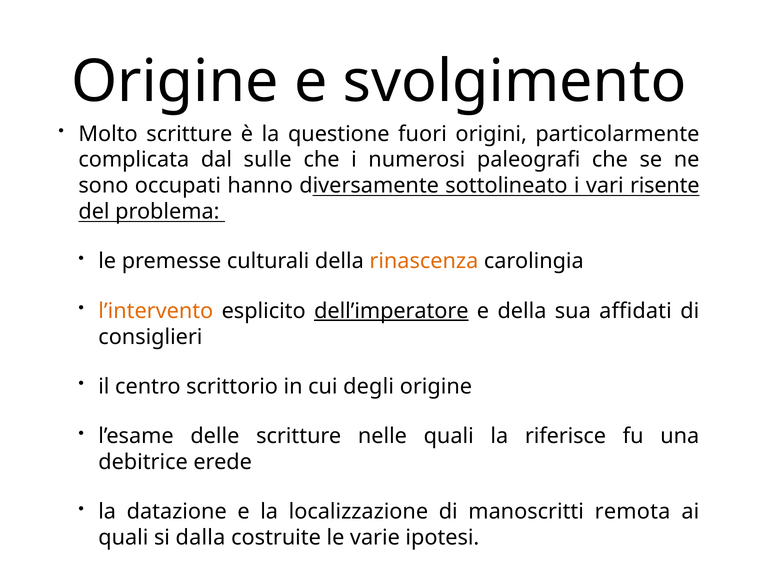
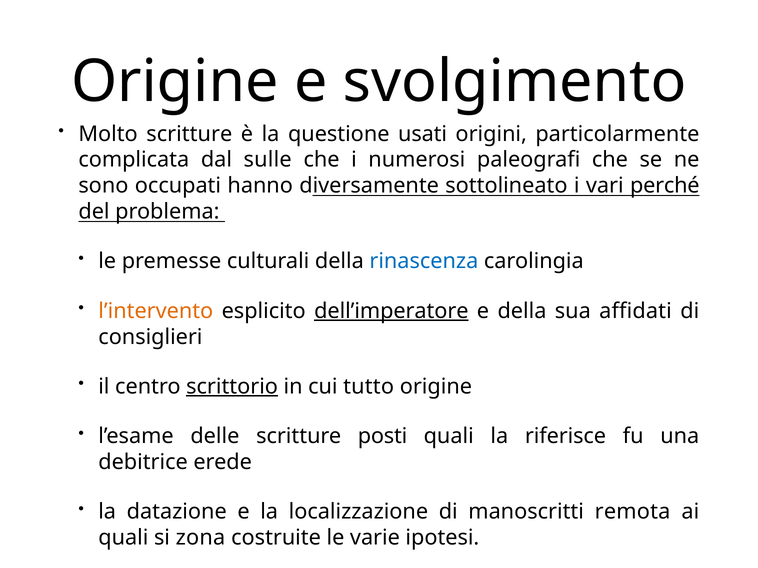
fuori: fuori -> usati (423, 134)
risente: risente -> perché (665, 186)
rinascenza colour: orange -> blue (424, 262)
scrittorio underline: none -> present (232, 387)
degli: degli -> tutto (369, 387)
nelle: nelle -> posti (383, 437)
dalla: dalla -> zona (200, 538)
